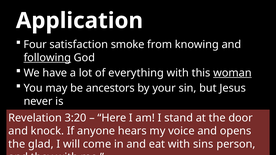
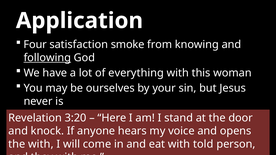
woman underline: present -> none (232, 73)
ancestors: ancestors -> ourselves (110, 88)
the glad: glad -> with (41, 144)
sins: sins -> told (203, 144)
